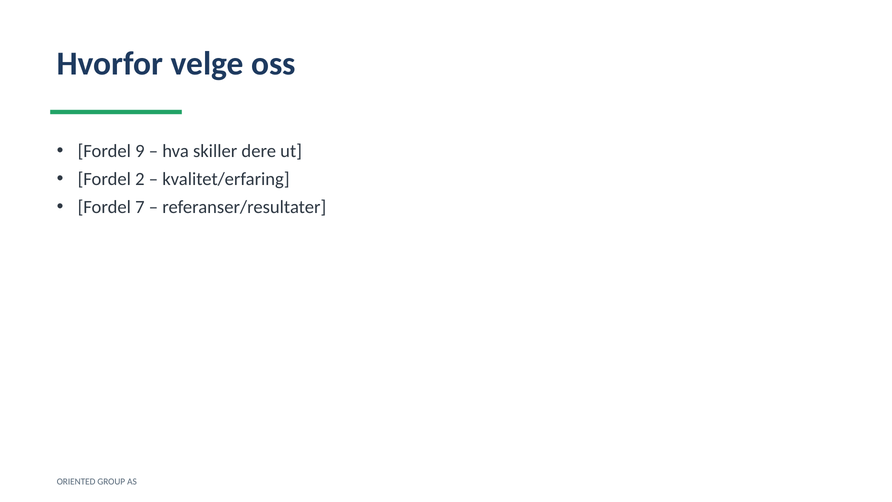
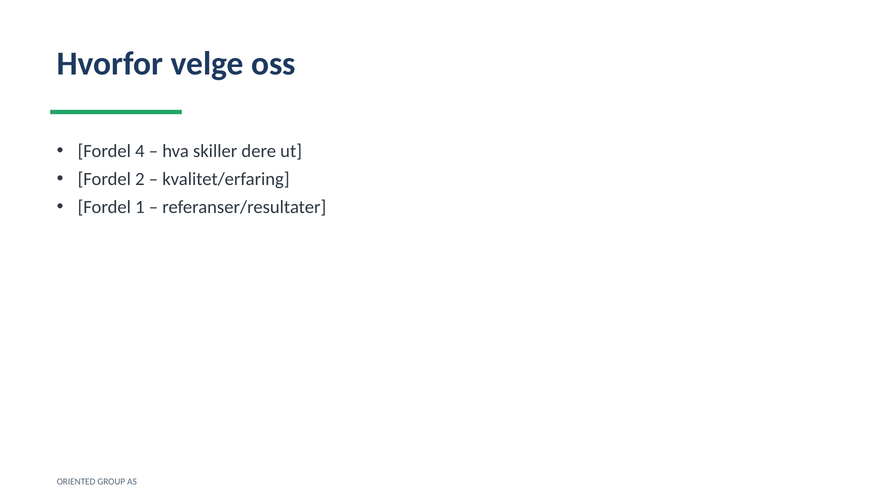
9: 9 -> 4 (140, 151)
7: 7 -> 1 (140, 207)
